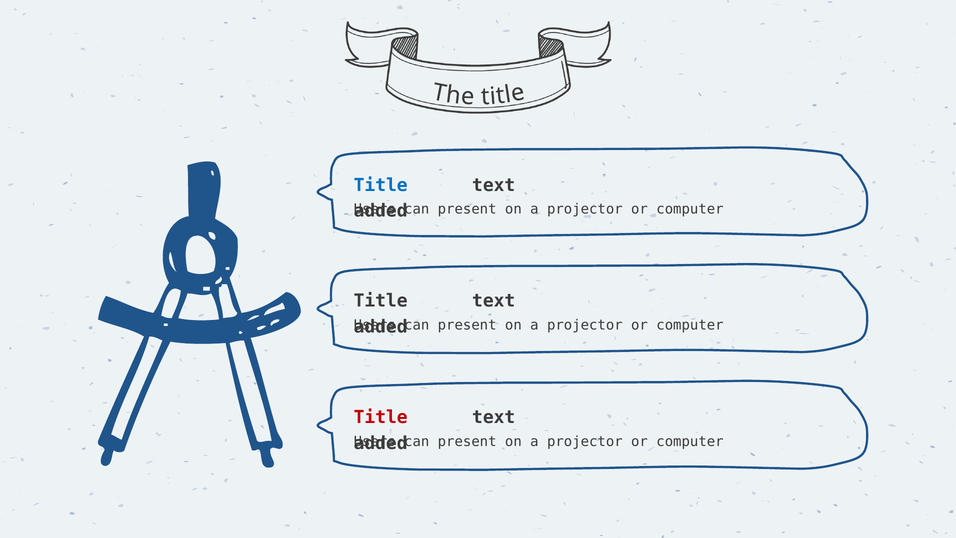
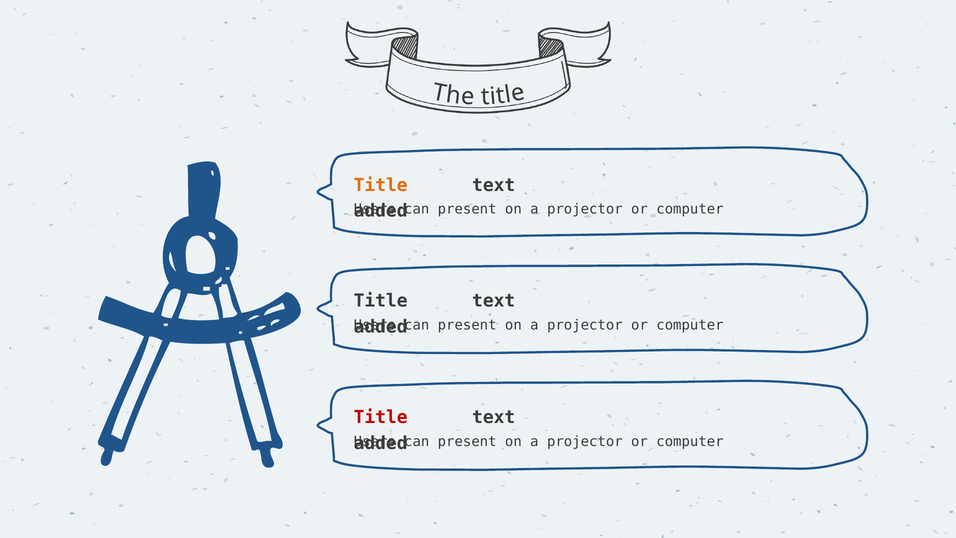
Title colour: blue -> orange (381, 185)
